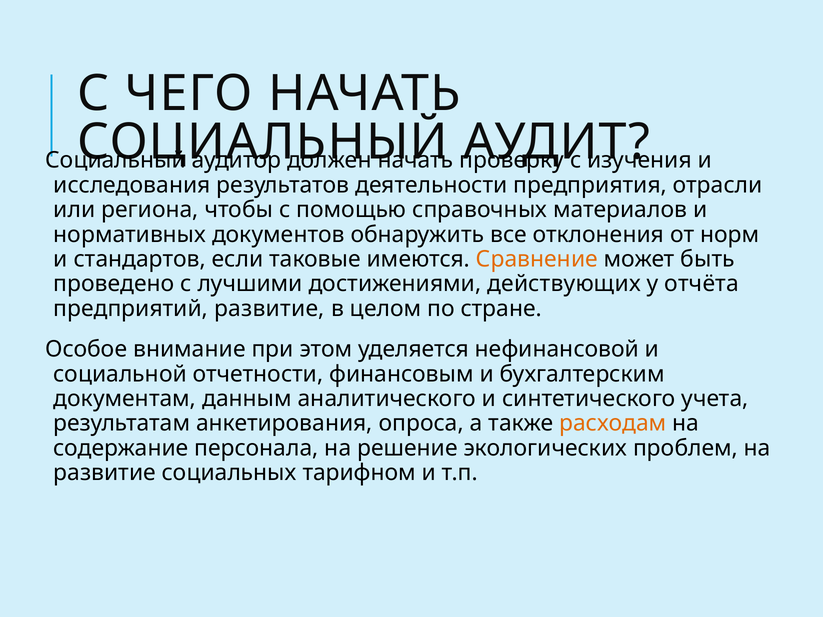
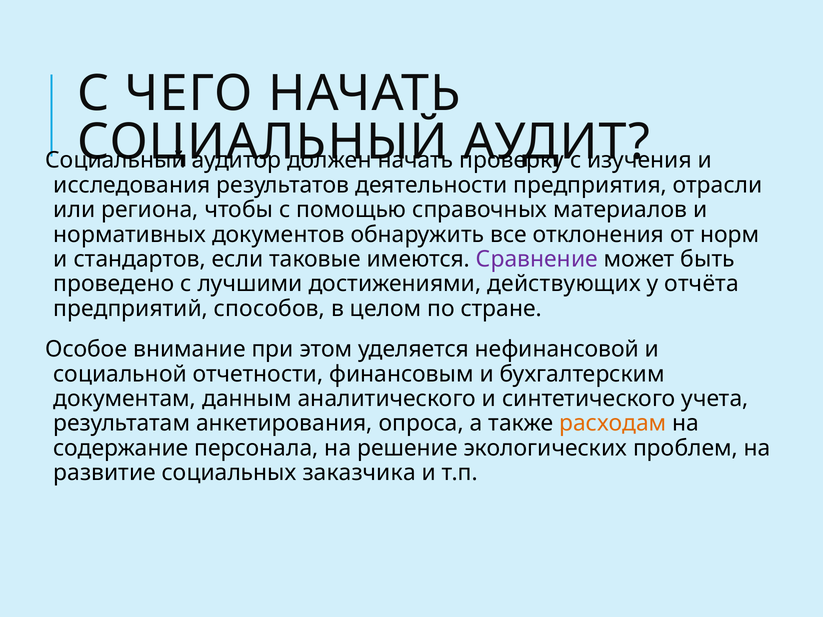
Сравнение colour: orange -> purple (537, 259)
предприятий развитие: развитие -> способов (270, 309)
тарифном: тарифном -> заказчика (359, 473)
